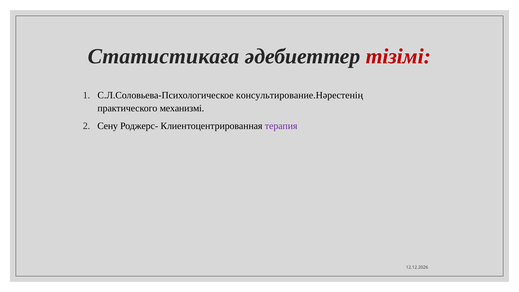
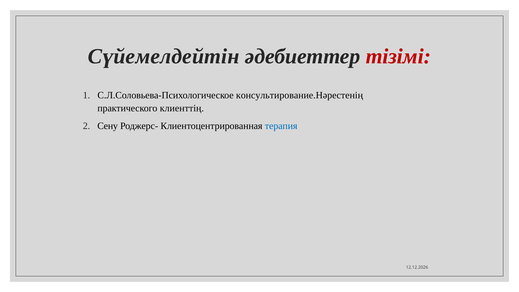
Статистикаға: Статистикаға -> Сүйемелдейтін (164, 56)
механизмі: механизмі -> клиенттің (182, 108)
терапия colour: purple -> blue (281, 126)
